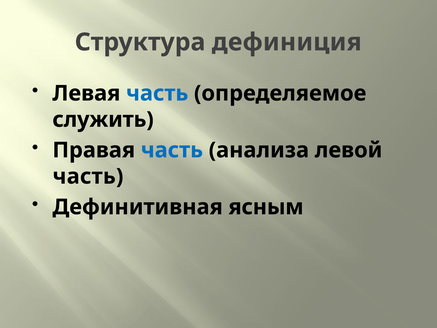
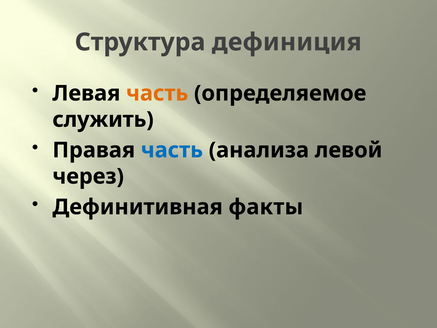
часть colour: blue -> orange (157, 93)
часть: часть -> через (88, 176)
ясным: ясным -> факты (266, 207)
